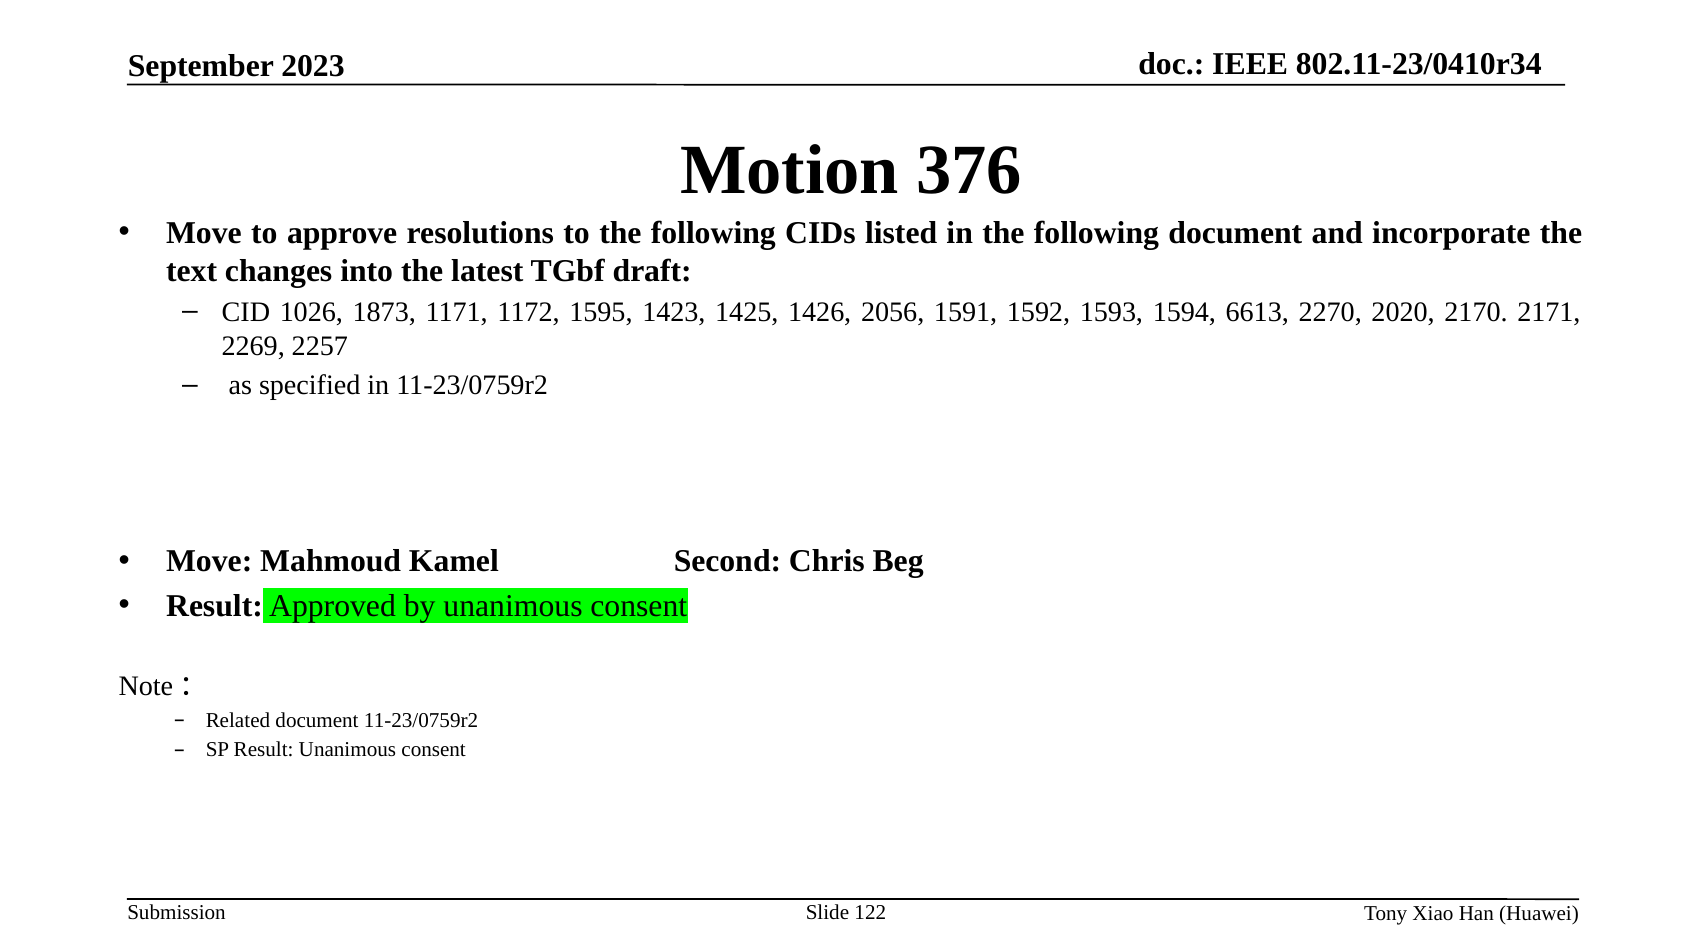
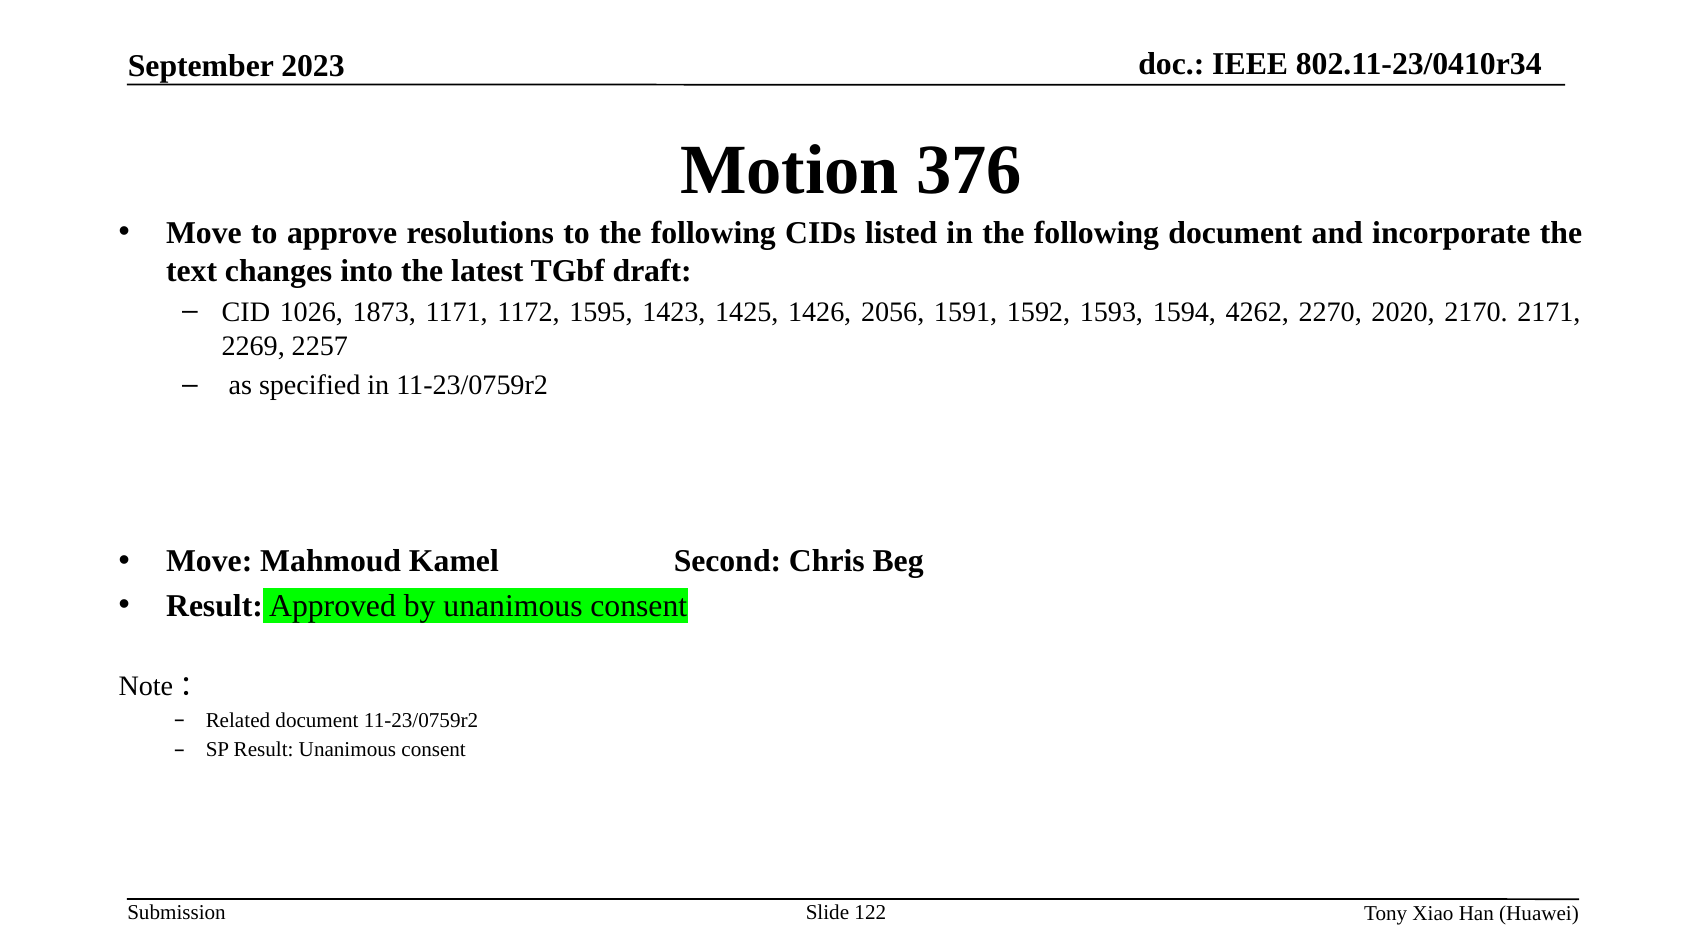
6613: 6613 -> 4262 (1257, 312)
